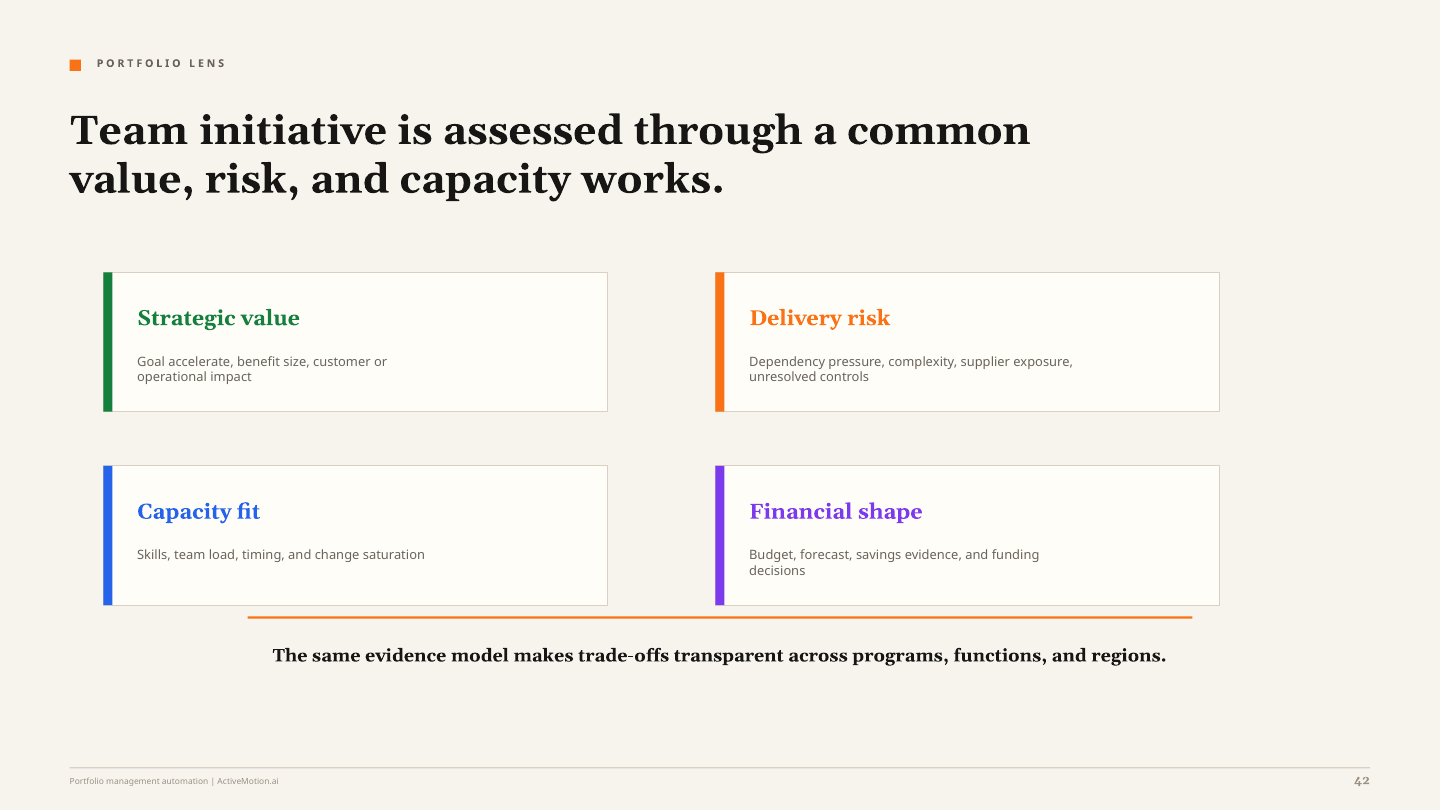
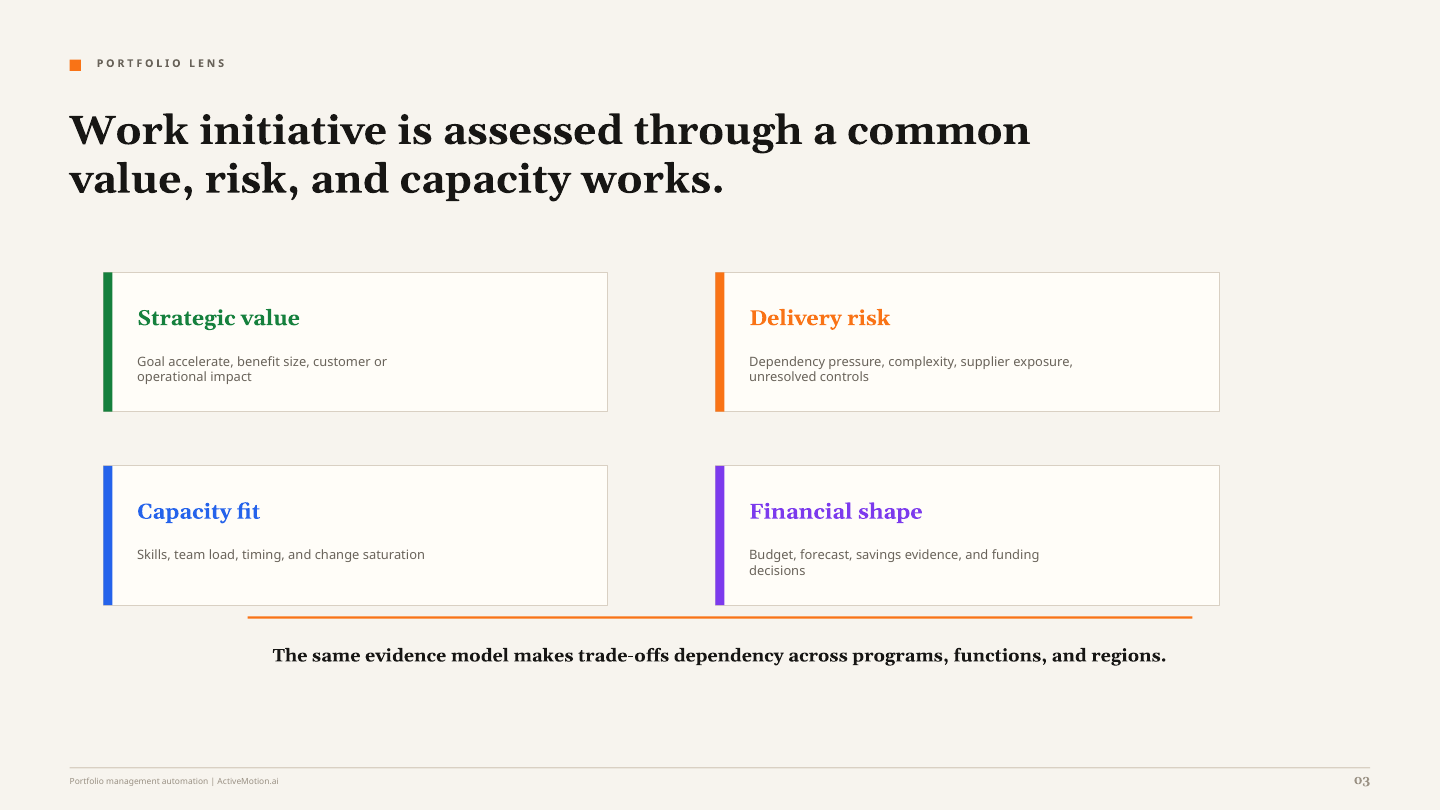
Team: Team -> Work (129, 131)
trade-offs transparent: transparent -> dependency (729, 656)
42: 42 -> 03 (1362, 780)
